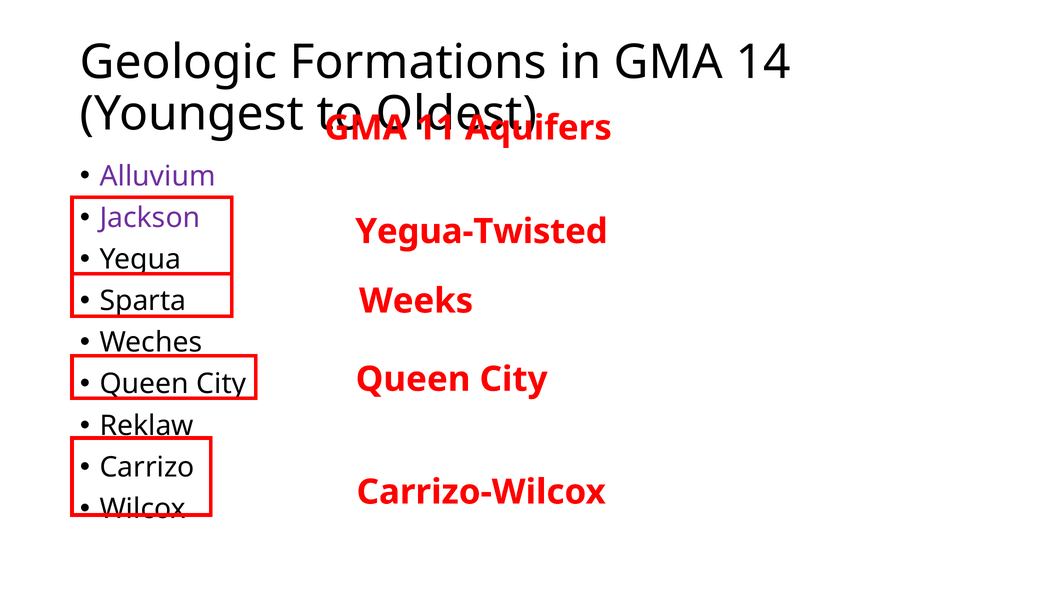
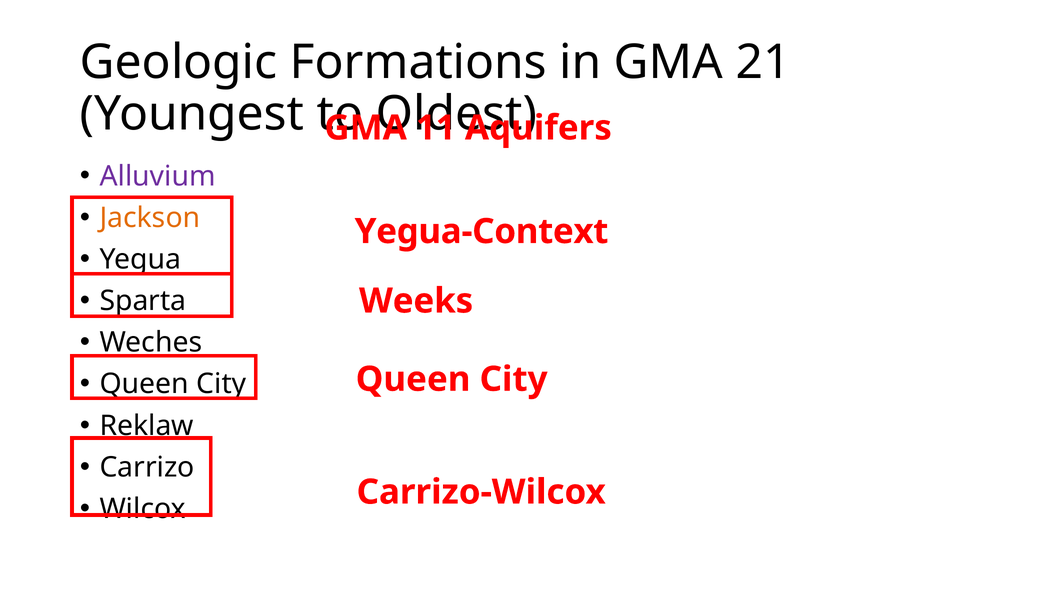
14: 14 -> 21 (763, 62)
Jackson colour: purple -> orange (150, 218)
Yegua-Twisted: Yegua-Twisted -> Yegua-Context (482, 231)
